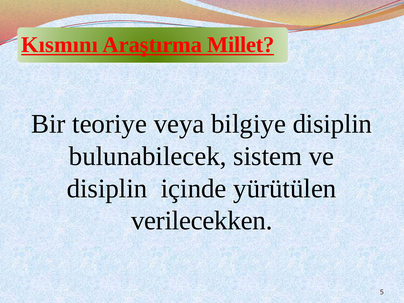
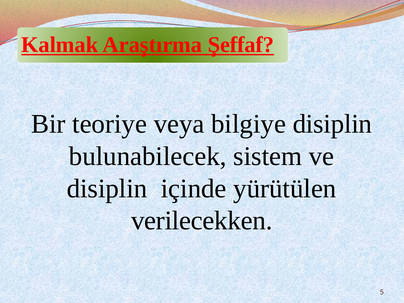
Kısmını: Kısmını -> Kalmak (60, 45)
Millet: Millet -> Şeffaf (241, 45)
